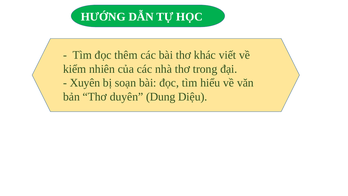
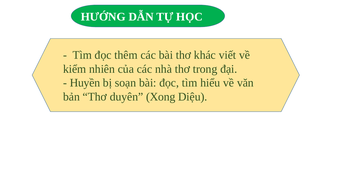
Xuyên: Xuyên -> Huyền (85, 83)
Dung: Dung -> Xong (161, 97)
